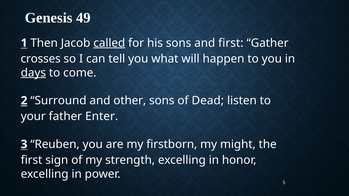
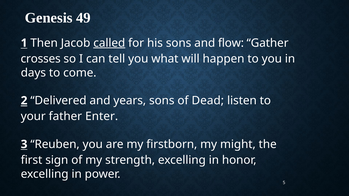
and first: first -> flow (231, 43)
days underline: present -> none (33, 73)
Surround: Surround -> Delivered (58, 101)
other: other -> years (130, 101)
